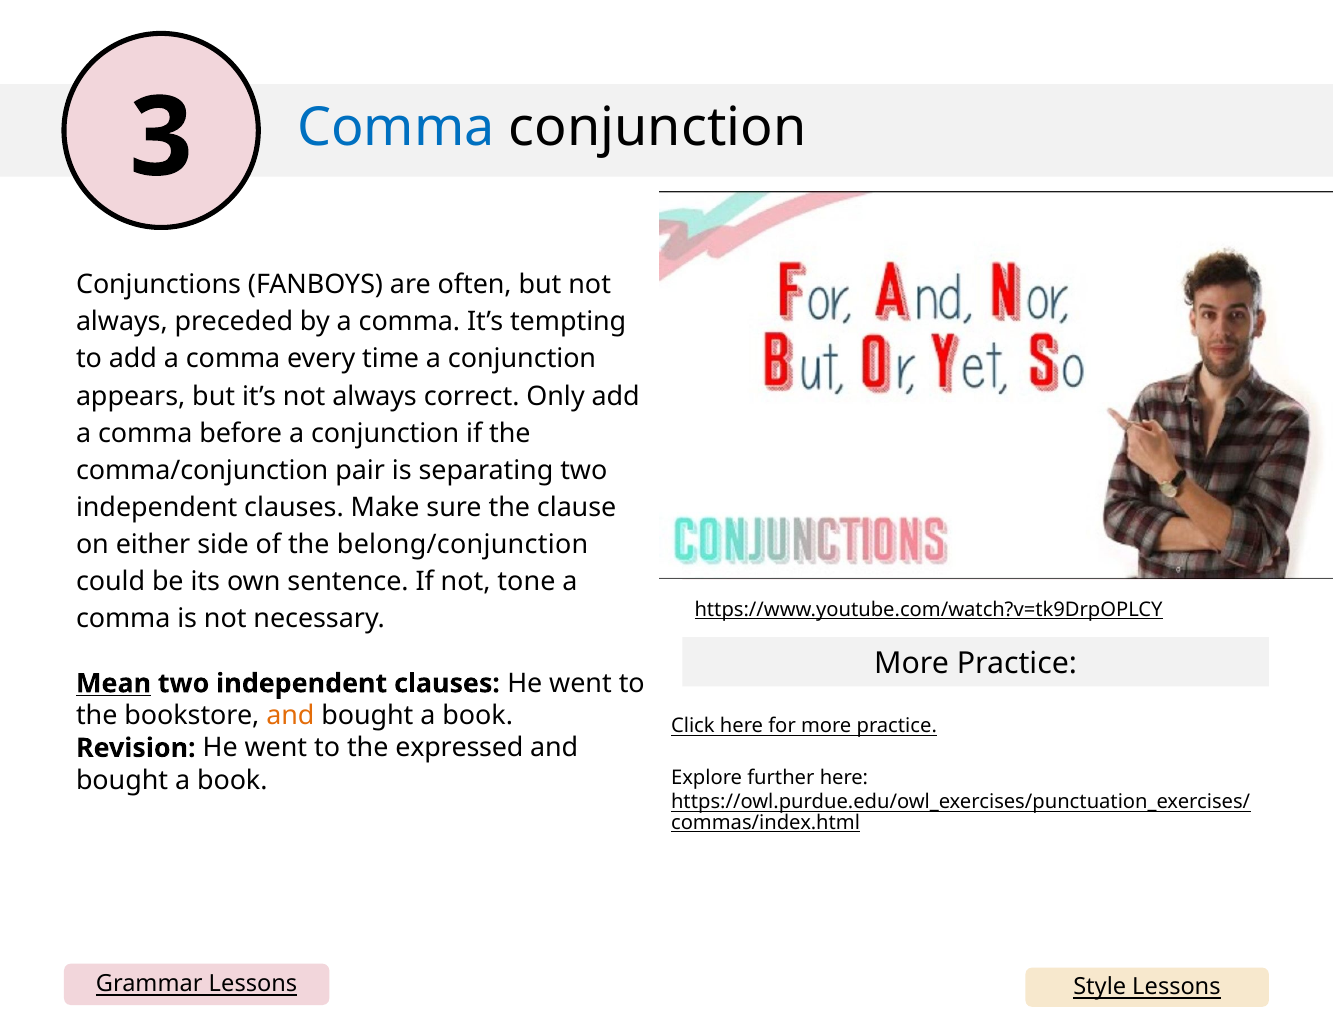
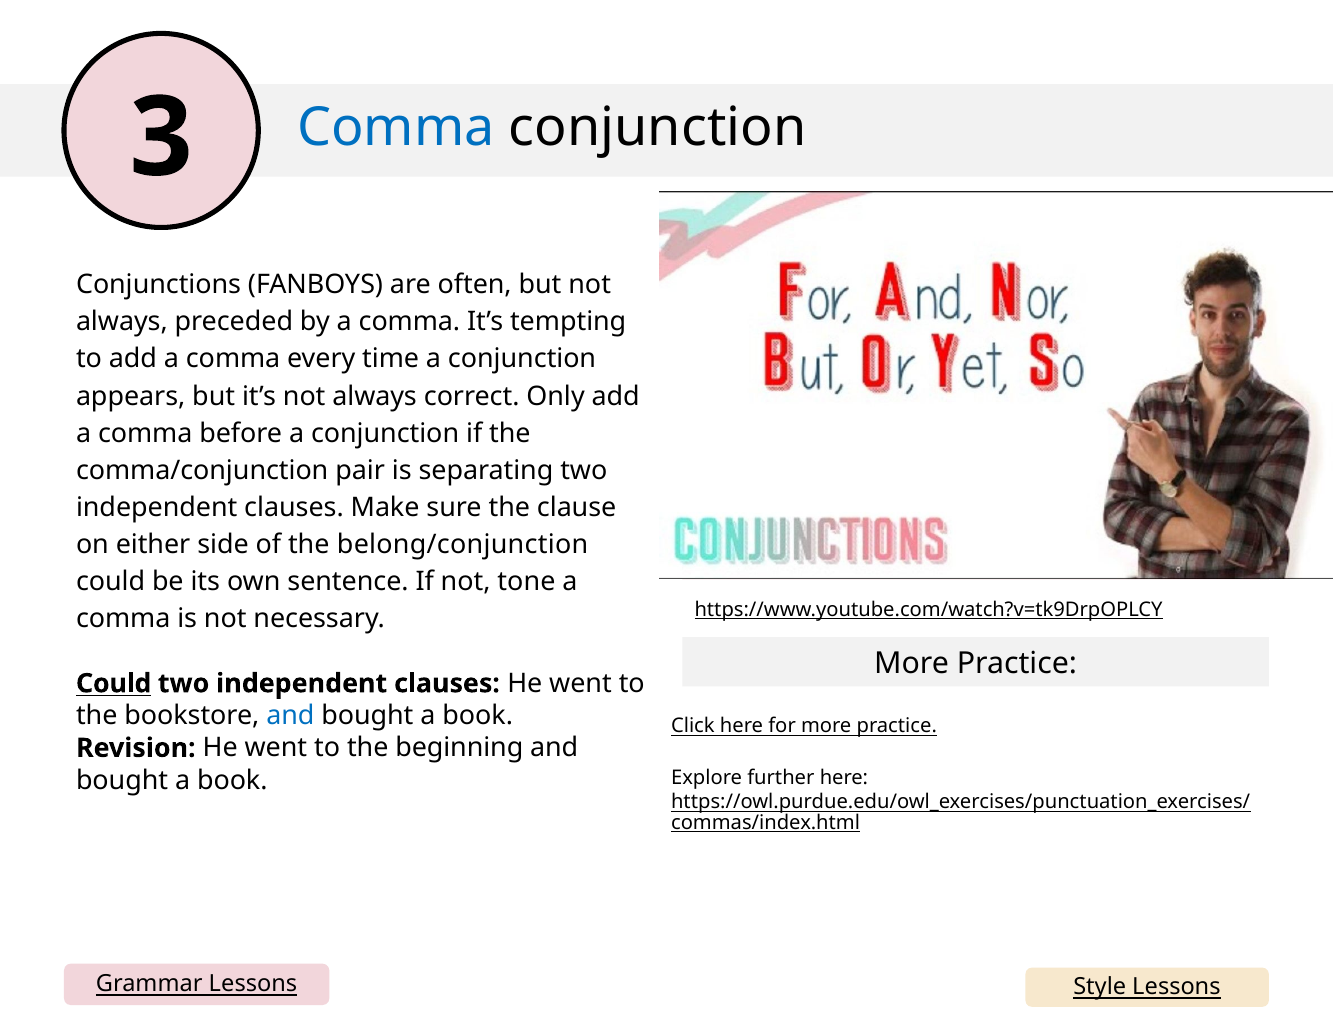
Mean: Mean -> Could (114, 683)
and colour: orange -> blue (290, 716)
expressed: expressed -> beginning (459, 748)
